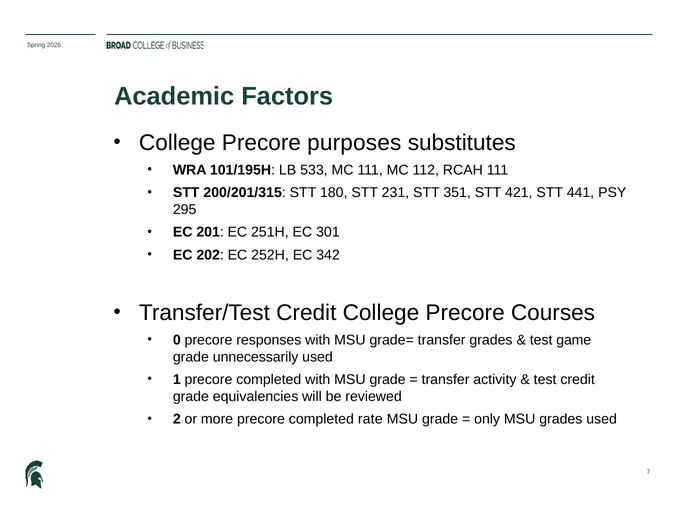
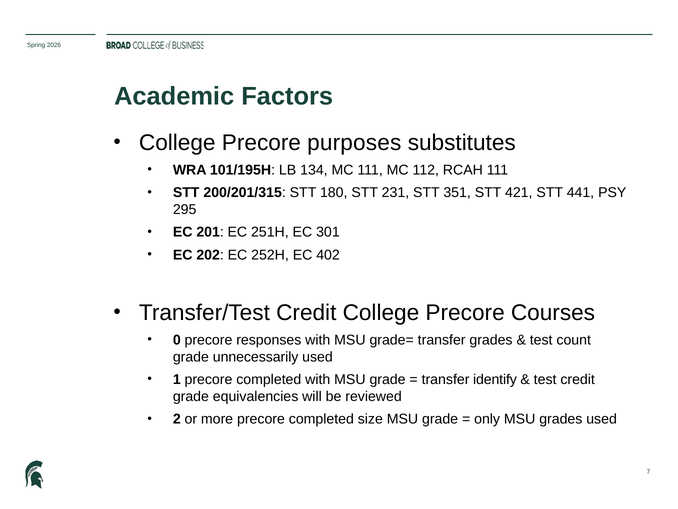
533: 533 -> 134 (314, 170)
342: 342 -> 402 (328, 255)
game: game -> count (574, 340)
activity: activity -> identify (495, 379)
rate: rate -> size (370, 419)
